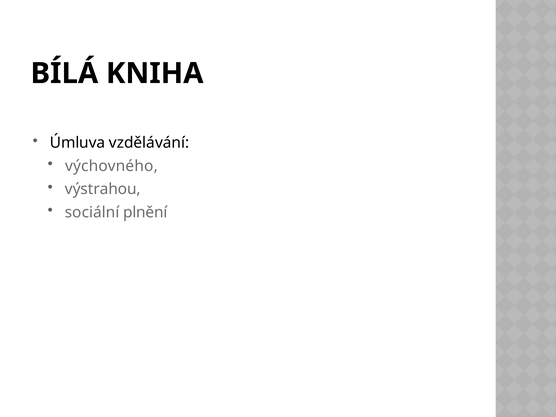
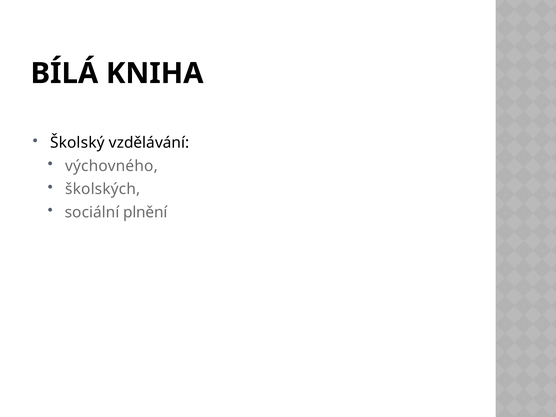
Úmluva: Úmluva -> Školský (77, 143)
výstrahou: výstrahou -> školských (103, 189)
